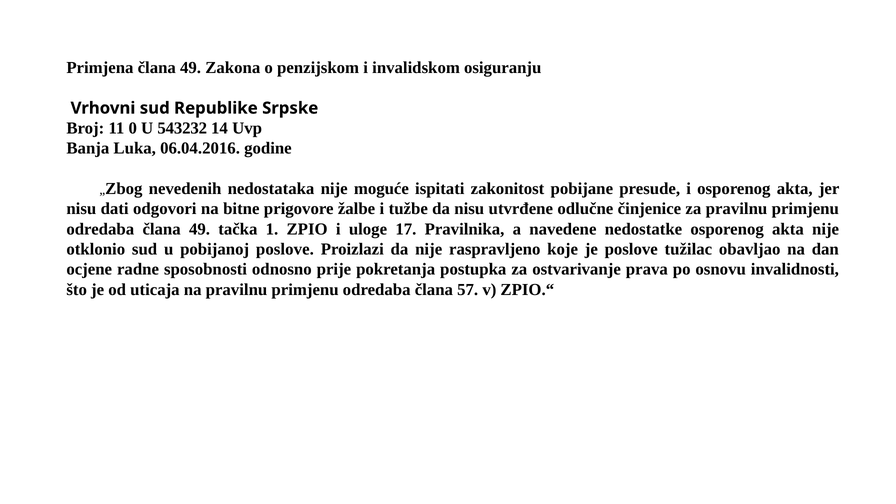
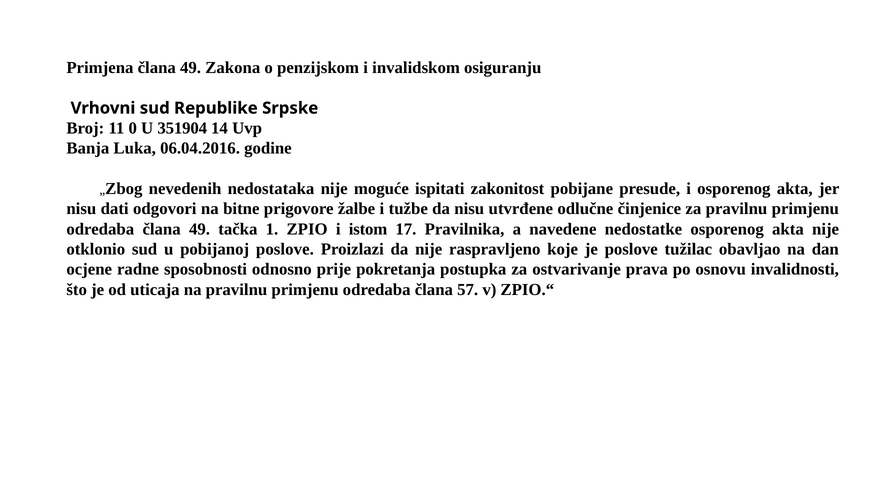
543232: 543232 -> 351904 (182, 128)
uloge: uloge -> istom (368, 229)
